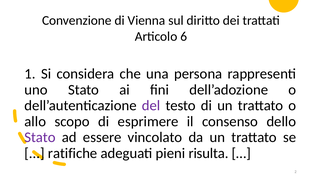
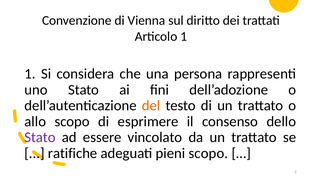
Articolo 6: 6 -> 1 (184, 37)
del colour: purple -> orange (151, 106)
pieni risulta: risulta -> scopo (208, 154)
